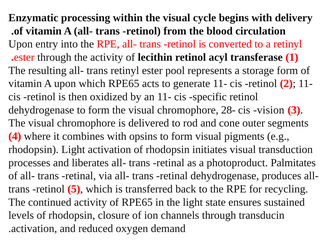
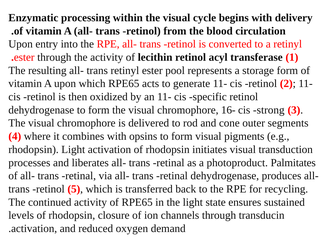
28-: 28- -> 16- (228, 110)
vision: vision -> strong (269, 110)
